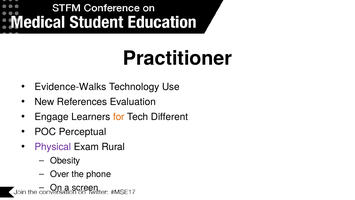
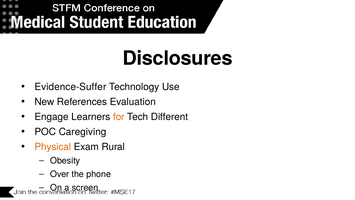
Practitioner: Practitioner -> Disclosures (178, 58)
Evidence-Walks: Evidence-Walks -> Evidence-Suffer (71, 87)
Perceptual: Perceptual -> Caregiving (83, 132)
Physical colour: purple -> orange (53, 147)
